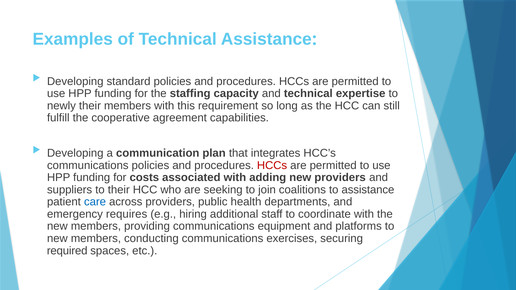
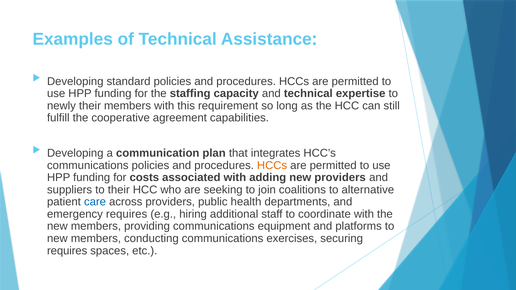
HCCs colour: red -> orange (272, 166)
to assistance: assistance -> alternative (368, 190)
required: required -> requires (67, 251)
